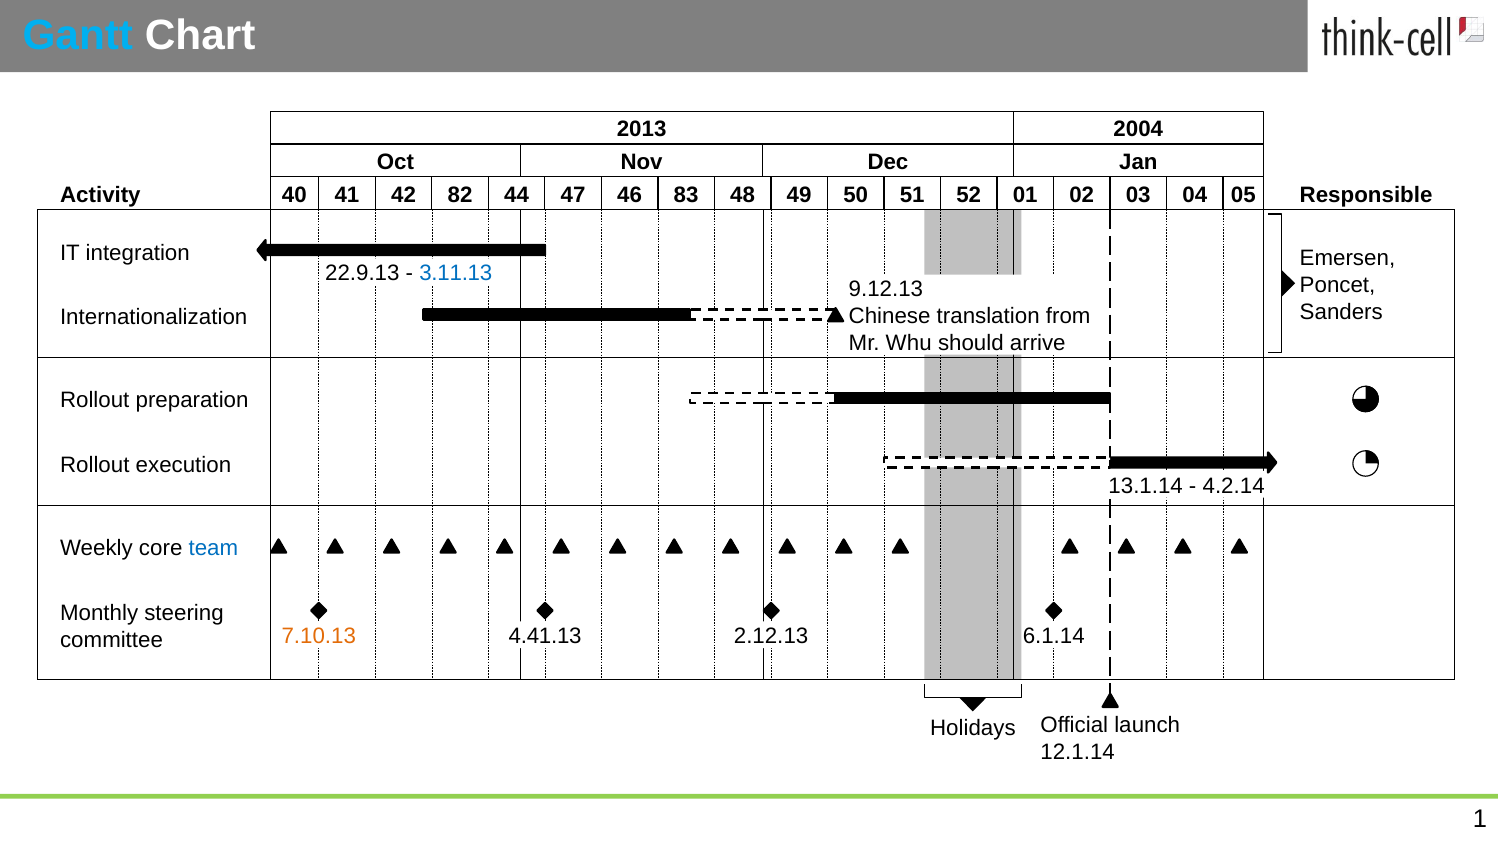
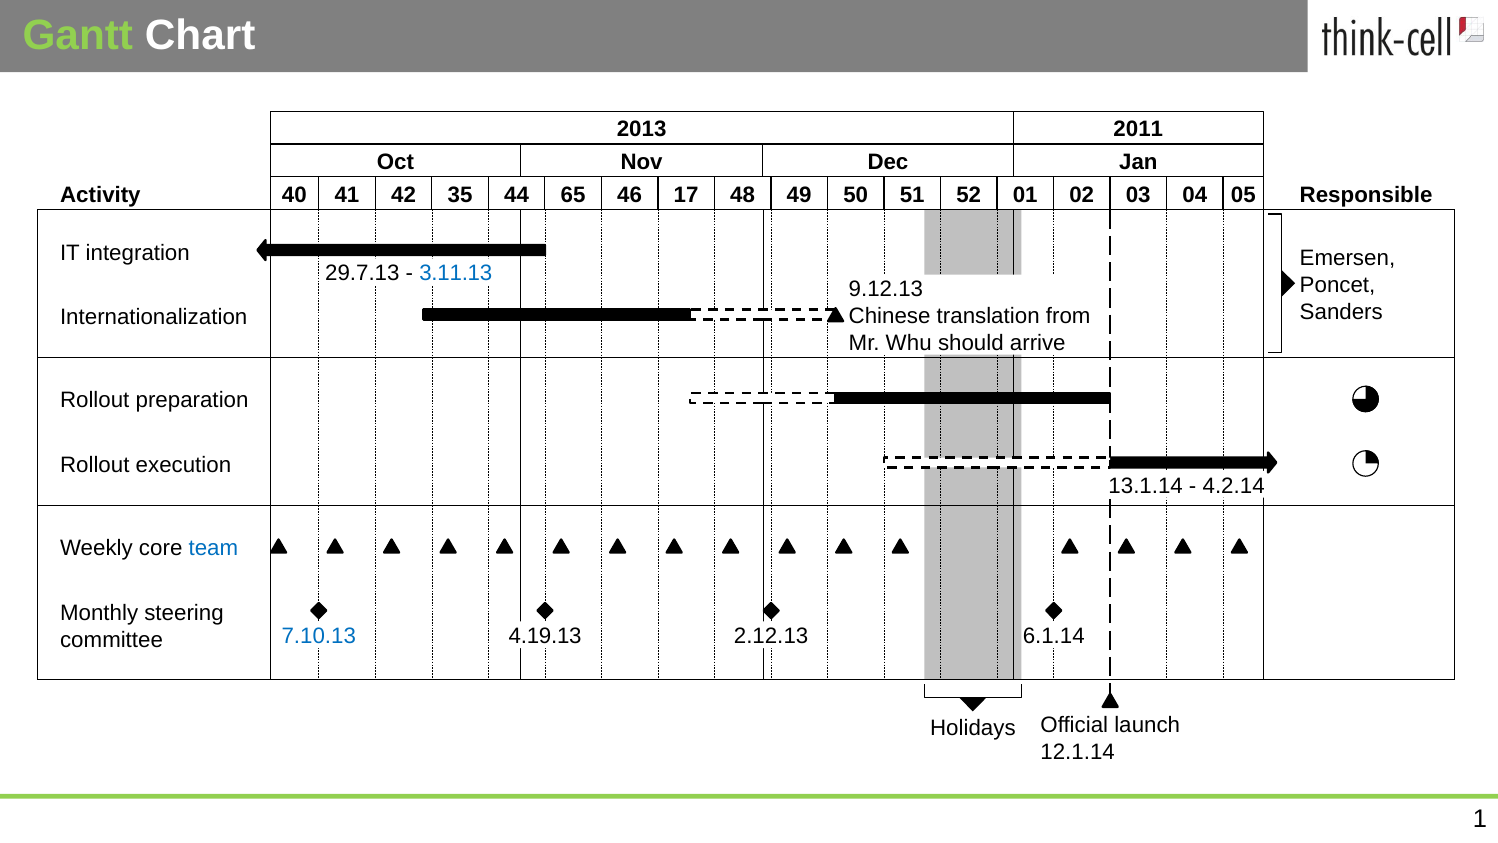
Gantt colour: light blue -> light green (78, 36)
2004: 2004 -> 2011 (1138, 129)
82: 82 -> 35 (460, 195)
47: 47 -> 65 (573, 195)
83: 83 -> 17 (686, 195)
22.9.13: 22.9.13 -> 29.7.13 (362, 273)
7.10.13 colour: orange -> blue (319, 636)
4.41.13: 4.41.13 -> 4.19.13 (545, 636)
